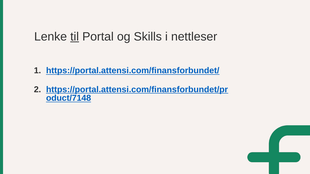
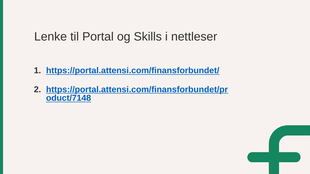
til underline: present -> none (75, 37)
